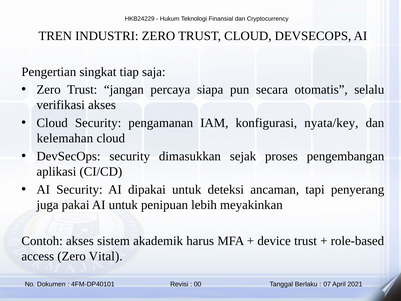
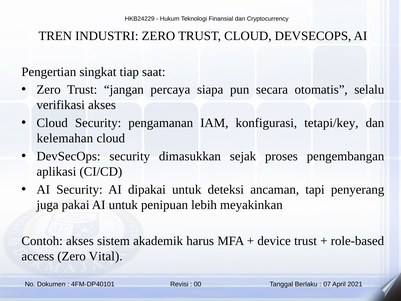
saja: saja -> saat (154, 72)
nyata/key: nyata/key -> tetapi/key (331, 123)
